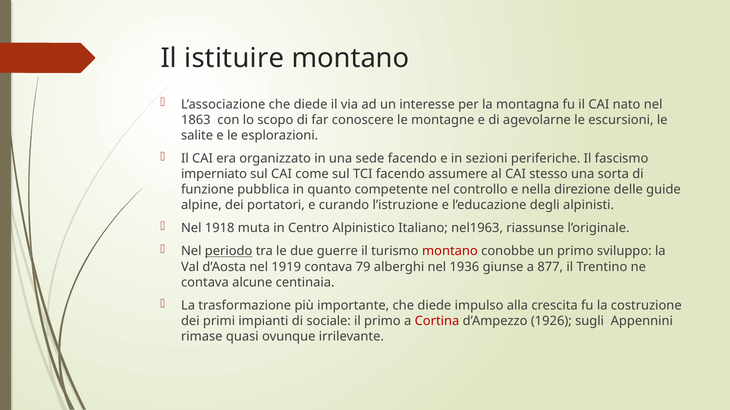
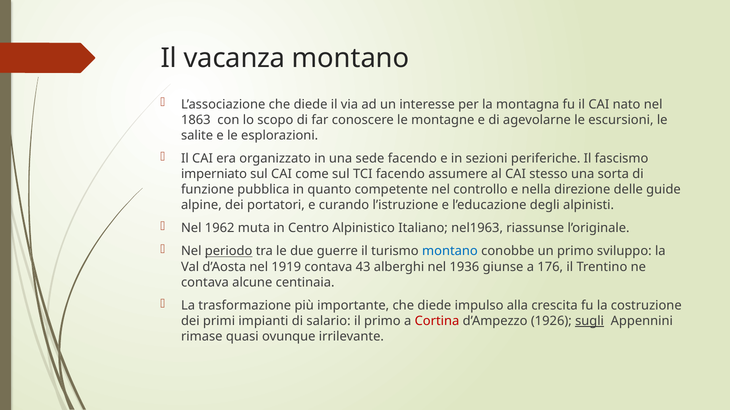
istituire: istituire -> vacanza (234, 58)
1918: 1918 -> 1962 (220, 228)
montano colour: red -> blue (450, 252)
79: 79 -> 43 (363, 267)
877: 877 -> 176 (550, 267)
sociale: sociale -> salario (329, 321)
sugli underline: none -> present (590, 321)
